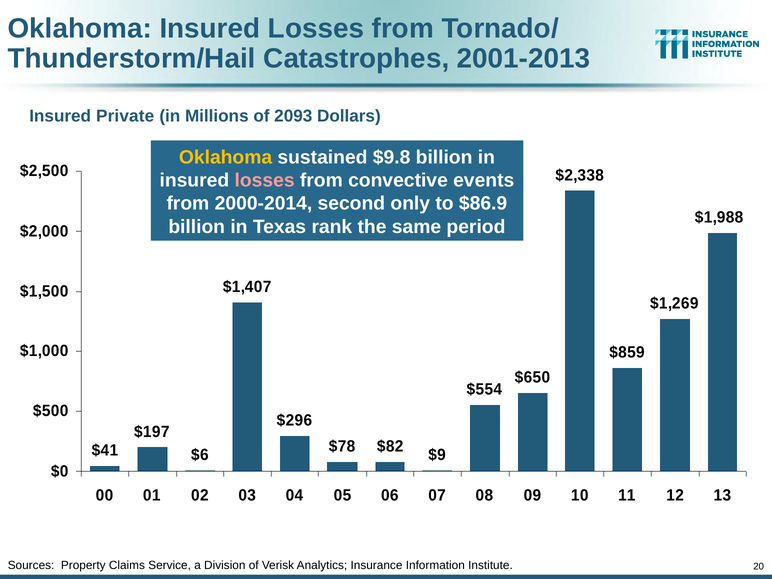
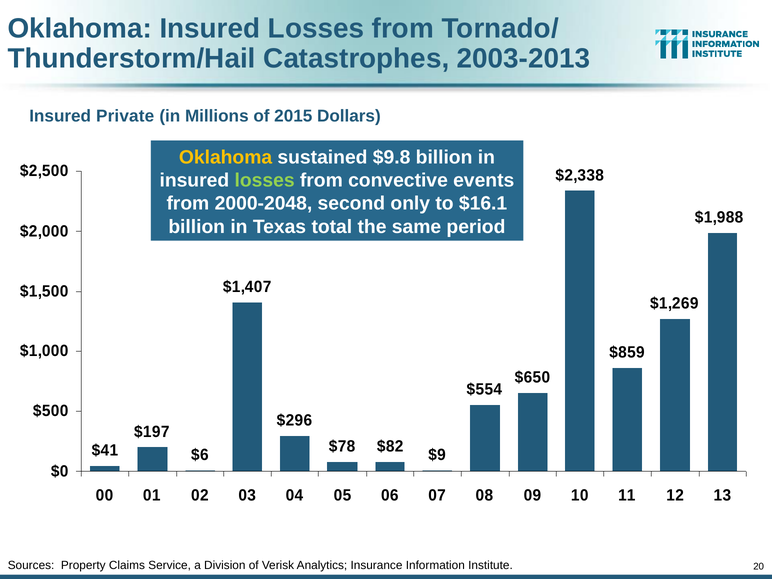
2001-2013: 2001-2013 -> 2003-2013 (524, 59)
2093: 2093 -> 2015 (293, 116)
losses colour: pink -> light green (265, 180)
2000-2014: 2000-2014 -> 2000-2048 (263, 204)
$86.9: $86.9 -> $16.1 (483, 204)
rank: rank -> total (332, 227)
